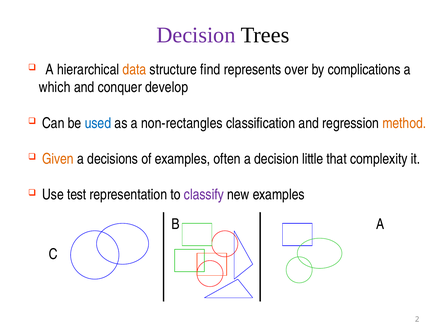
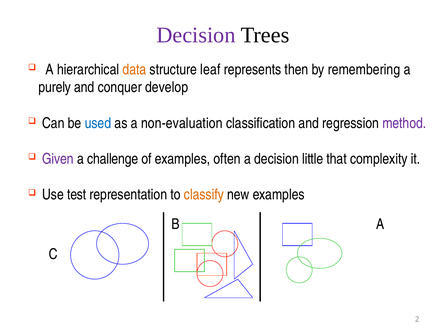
find: find -> leaf (210, 69)
over: over -> then (297, 69)
complications: complications -> remembering (364, 69)
which: which -> purely (55, 87)
non-rectangles: non-rectangles -> non-evaluation (182, 123)
method colour: orange -> purple (404, 123)
Given colour: orange -> purple (58, 159)
decisions: decisions -> challenge (113, 159)
classify colour: purple -> orange (204, 194)
